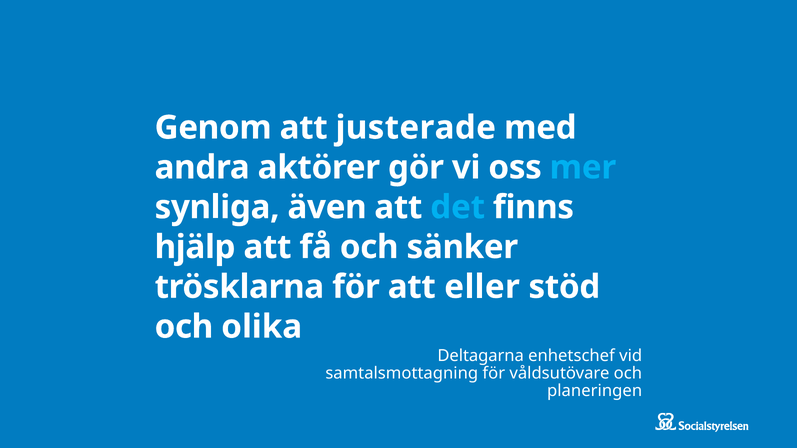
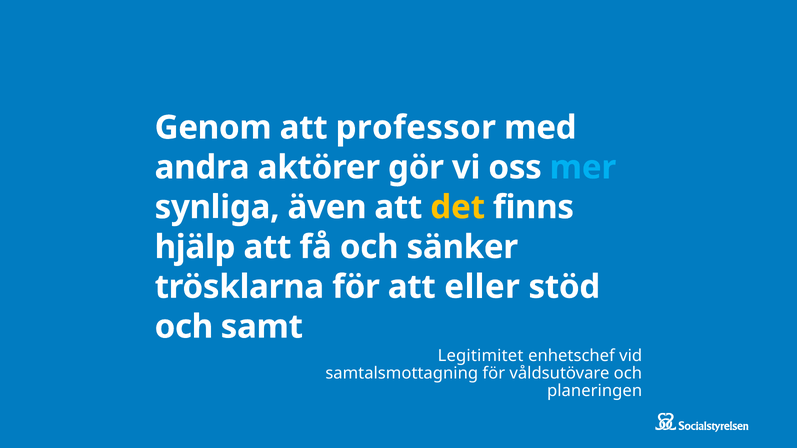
justerade: justerade -> professor (416, 128)
det colour: light blue -> yellow (458, 207)
olika: olika -> samt (262, 327)
Deltagarna: Deltagarna -> Legitimitet (481, 356)
